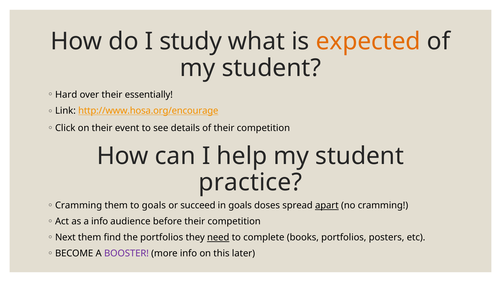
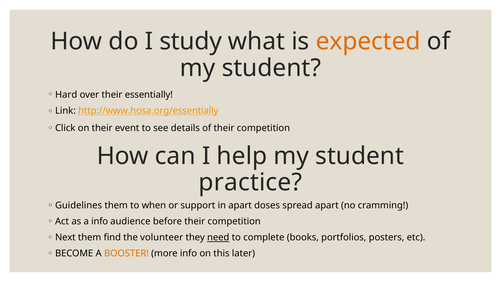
http://www.hosa.org/encourage: http://www.hosa.org/encourage -> http://www.hosa.org/essentially (148, 111)
Cramming: Cramming -> Guidelines (79, 205)
to goals: goals -> when (154, 205)
succeed: succeed -> support (198, 205)
in goals: goals -> apart (240, 205)
apart underline: present -> none (327, 205)
the portfolios: portfolios -> volunteer (162, 237)
BOOSTER colour: purple -> orange (126, 253)
